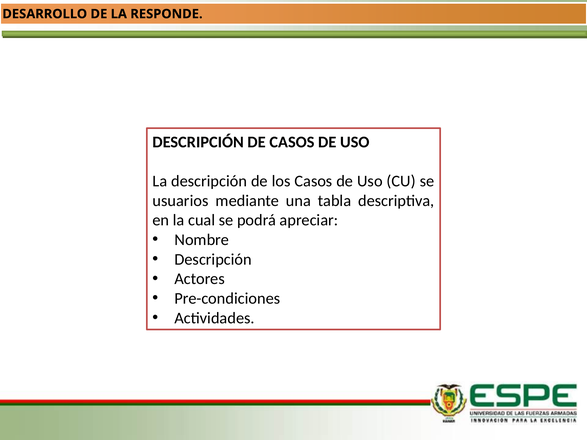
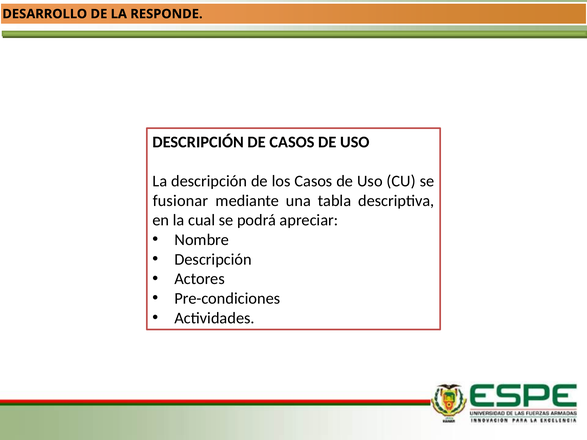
usuarios: usuarios -> fusionar (180, 201)
